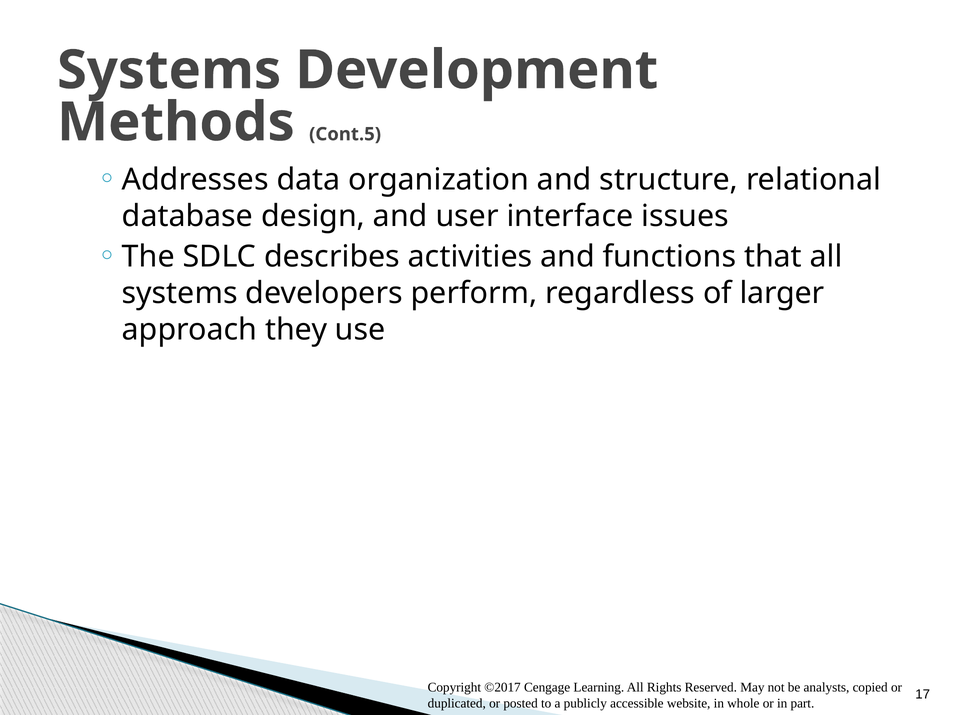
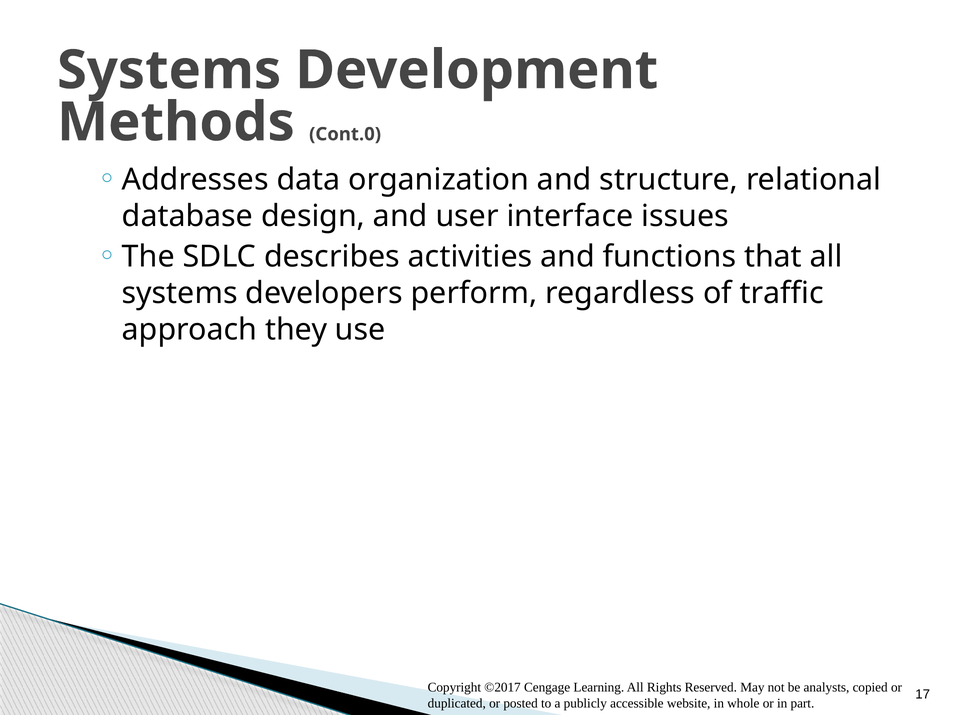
Cont.5: Cont.5 -> Cont.0 (345, 134)
larger: larger -> traffic (782, 293)
